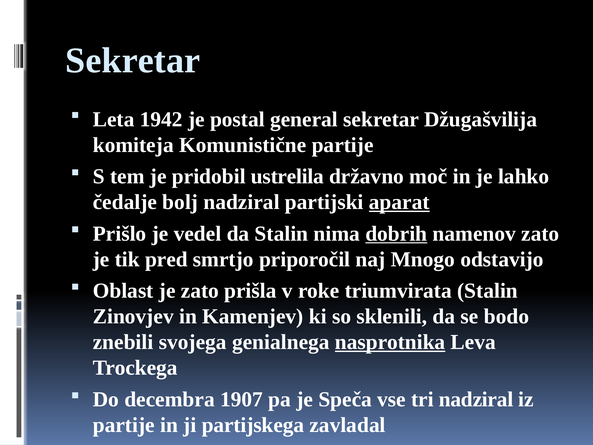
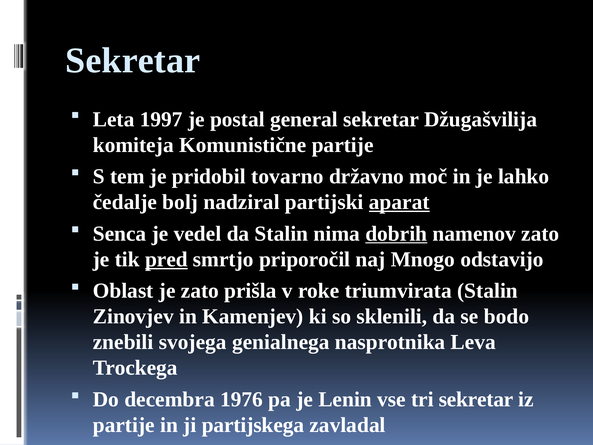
1942: 1942 -> 1997 (161, 119)
ustrelila: ustrelila -> tovarno (287, 176)
Prišlo: Prišlo -> Senca (120, 233)
pred underline: none -> present (166, 259)
nasprotnika underline: present -> none (390, 342)
1907: 1907 -> 1976 (242, 399)
Speča: Speča -> Lenin (345, 399)
tri nadziral: nadziral -> sekretar (476, 399)
